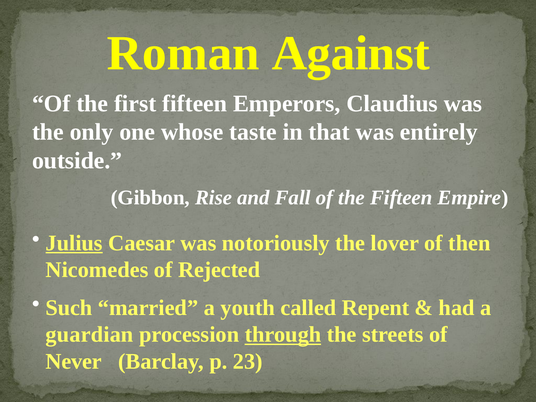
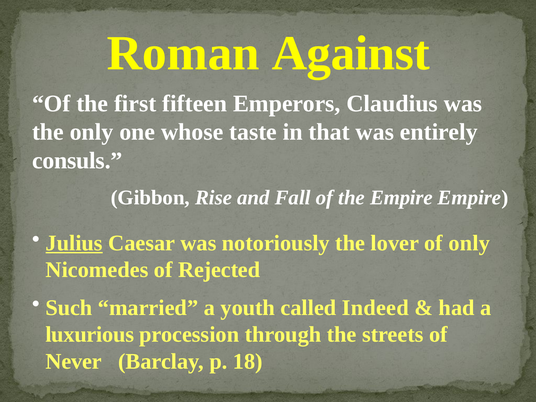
outside: outside -> consuls (77, 161)
the Fifteen: Fifteen -> Empire (401, 198)
of then: then -> only (469, 243)
Repent: Repent -> Indeed (375, 308)
guardian: guardian -> luxurious (90, 335)
through underline: present -> none (283, 335)
23: 23 -> 18 (248, 361)
